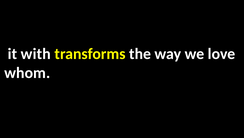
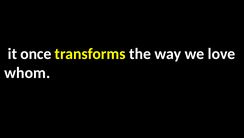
with: with -> once (36, 54)
